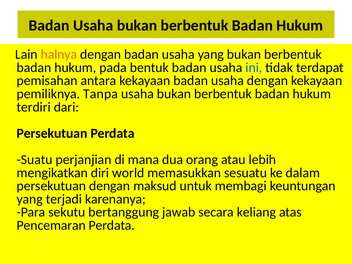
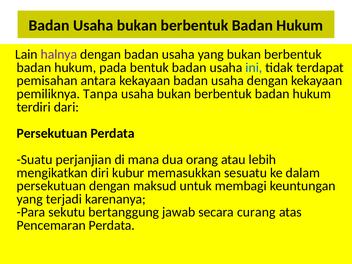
halnya colour: orange -> purple (59, 54)
world: world -> kubur (128, 173)
keliang: keliang -> curang (256, 212)
